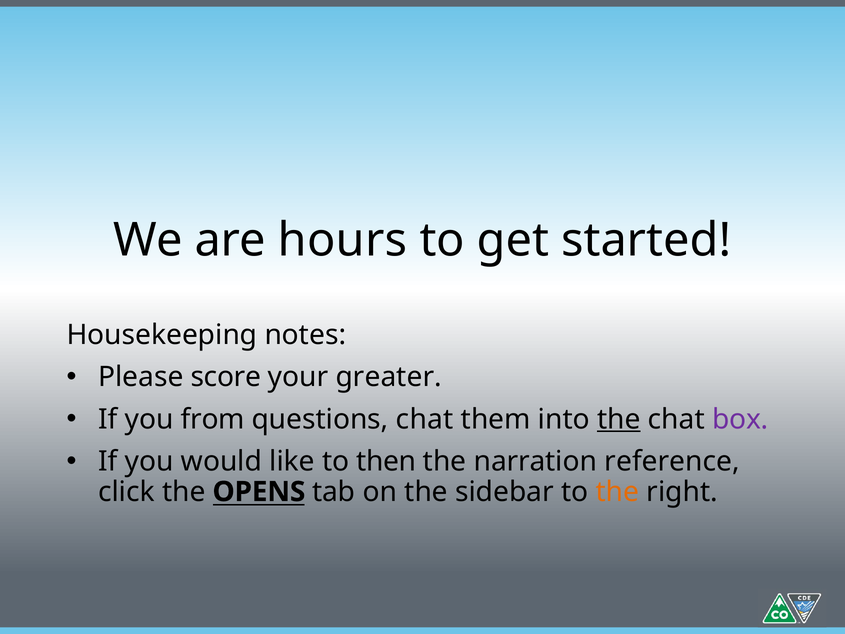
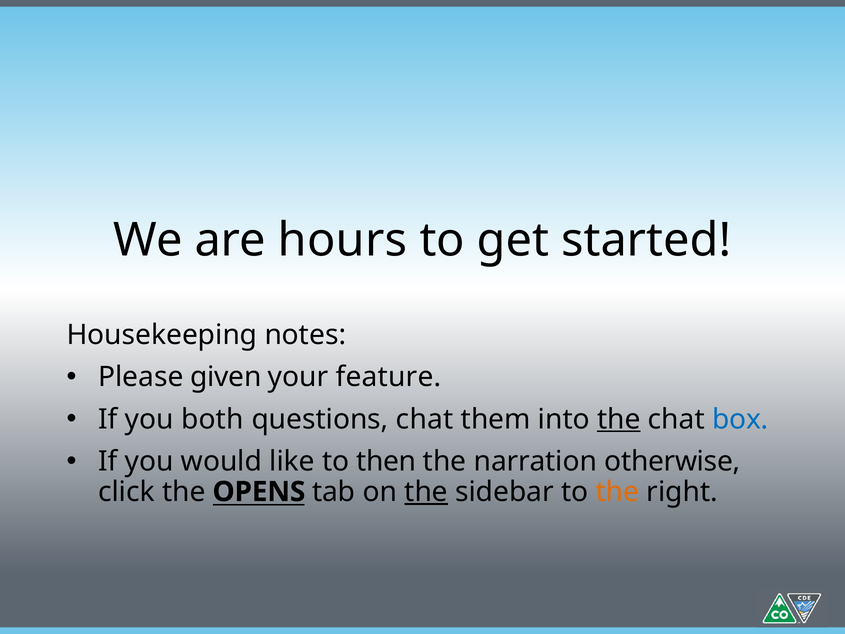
score: score -> given (226, 377)
greater: greater -> feature (389, 377)
from: from -> both (212, 419)
box colour: purple -> blue (740, 419)
reference: reference -> otherwise (672, 461)
the underline: none -> present (426, 492)
